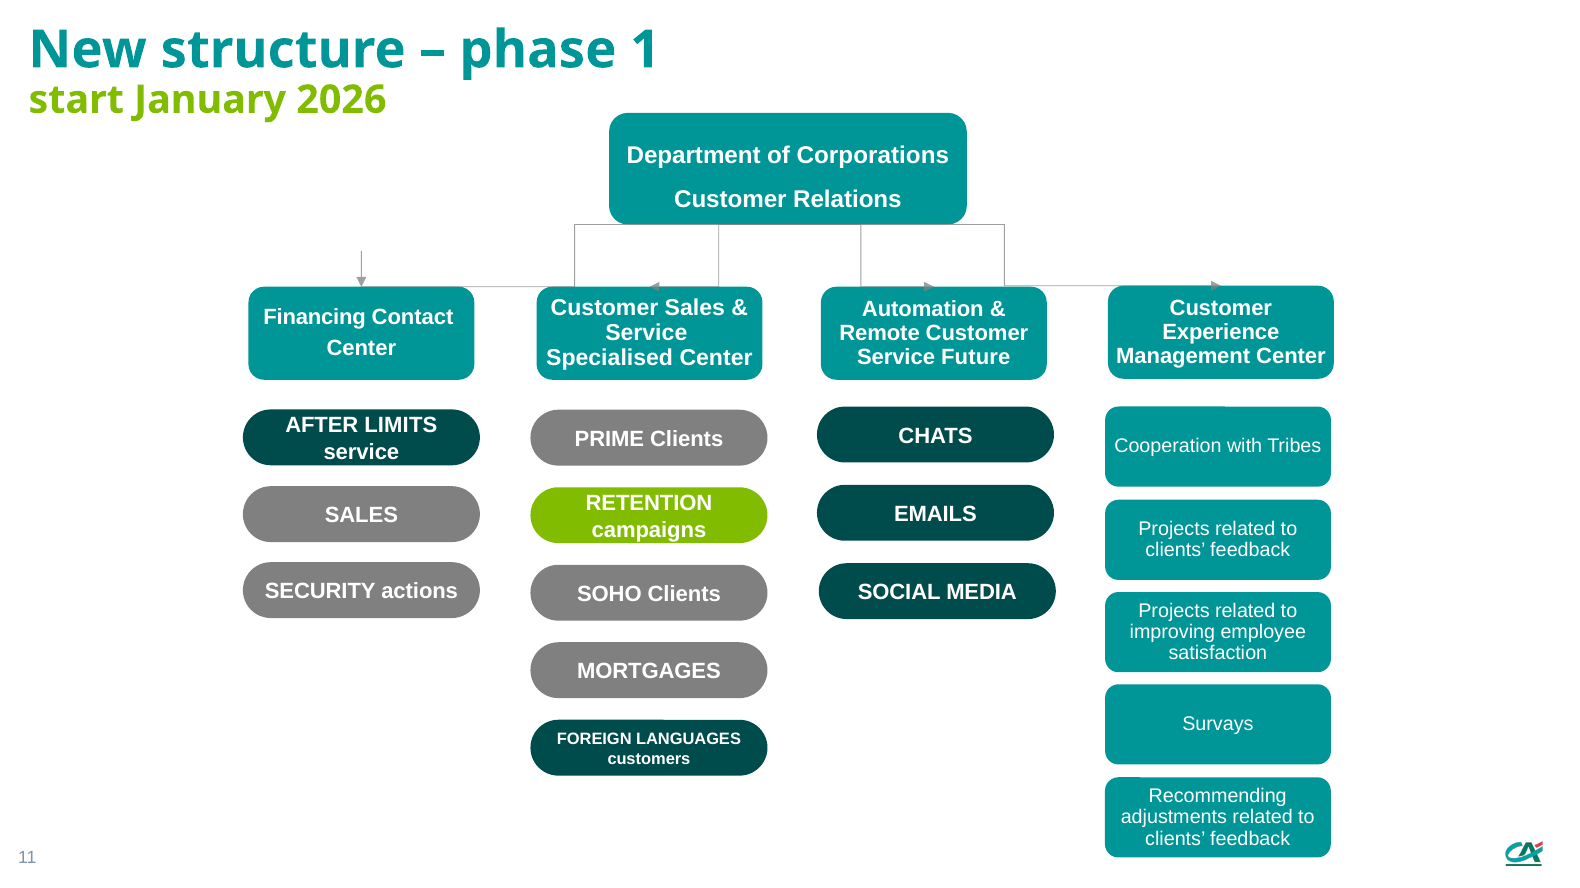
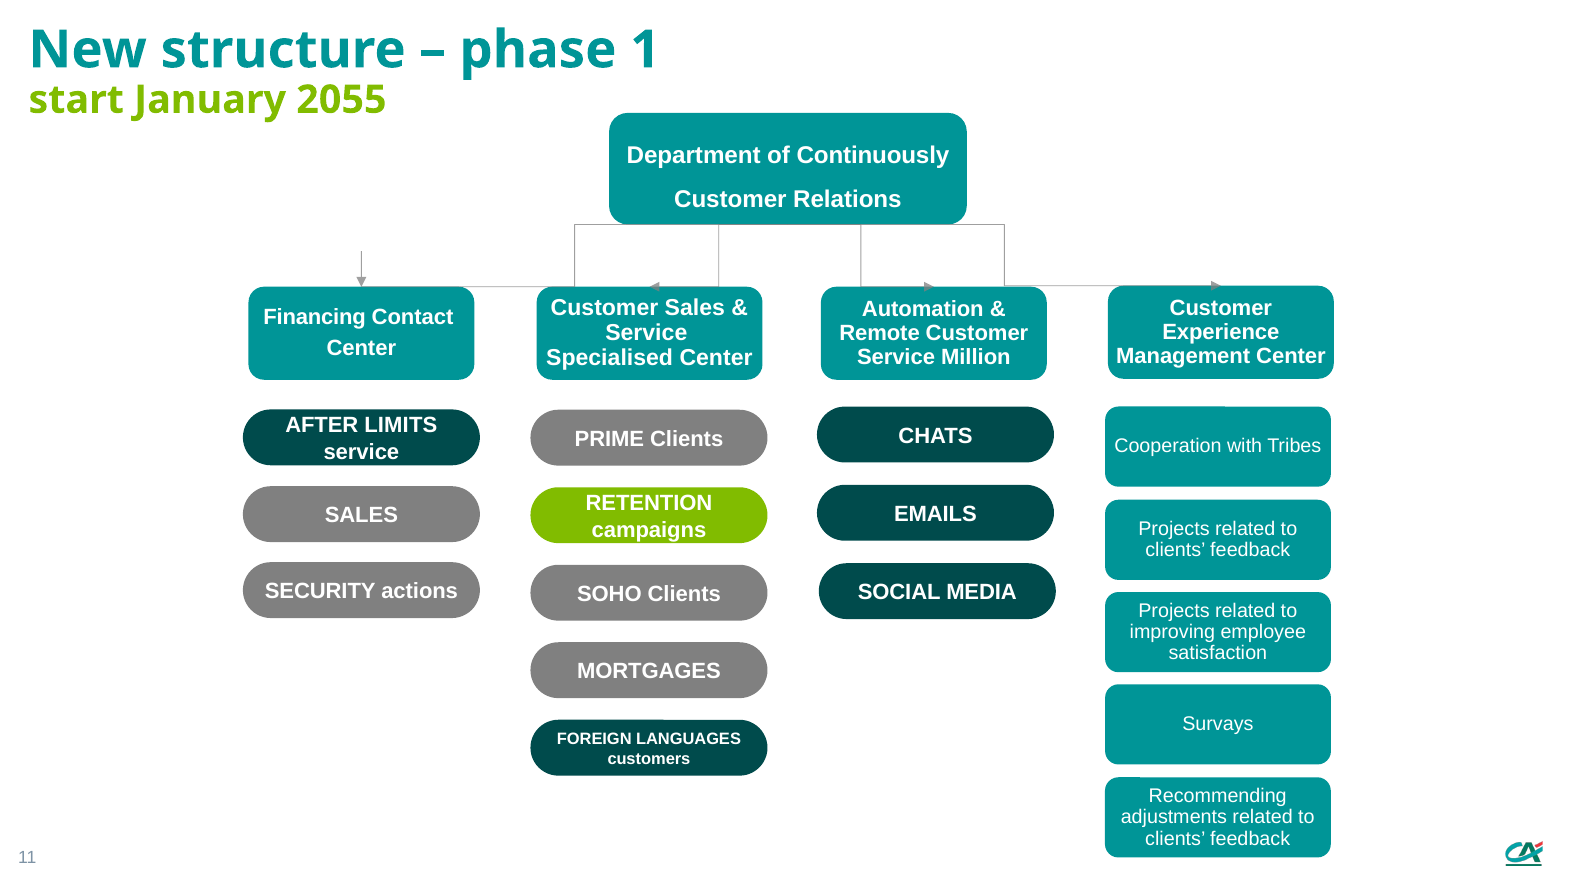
2026: 2026 -> 2055 (341, 100)
Corporations: Corporations -> Continuously (873, 156)
Future: Future -> Million (976, 357)
